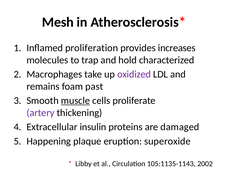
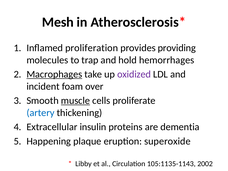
increases: increases -> providing (177, 48)
characterized: characterized -> hemorrhages (167, 60)
Macrophages underline: none -> present (54, 74)
remains: remains -> incident (43, 86)
past: past -> over (94, 86)
artery colour: purple -> blue (40, 113)
damaged: damaged -> dementia (180, 127)
